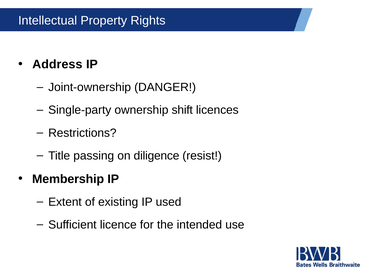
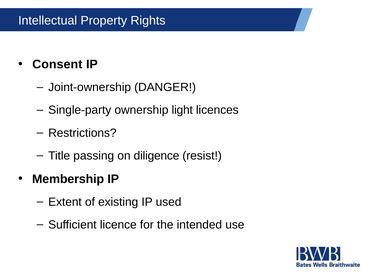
Address: Address -> Consent (57, 64)
shift: shift -> light (182, 110)
